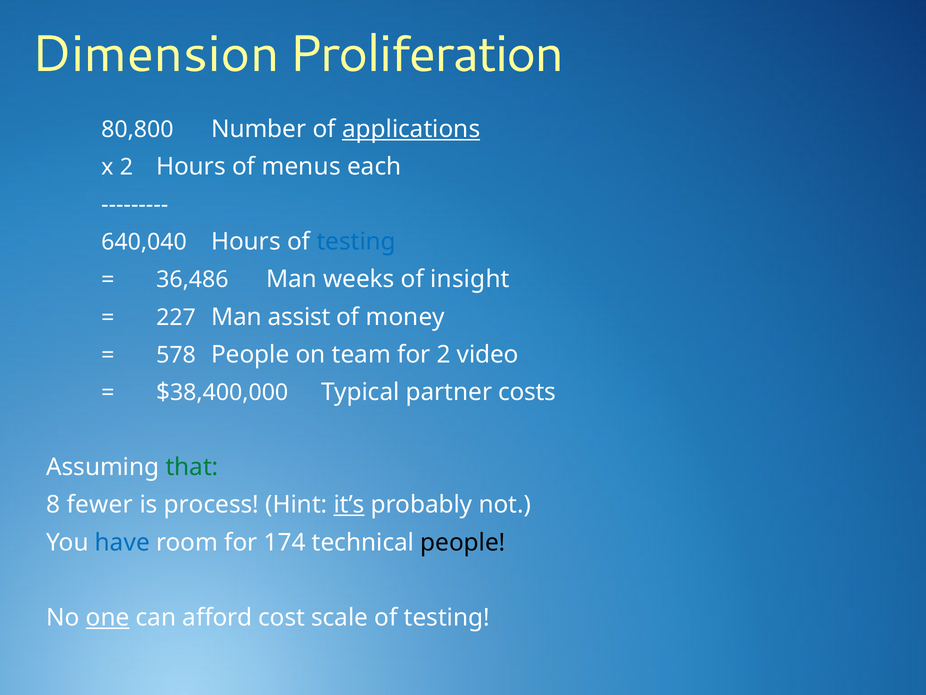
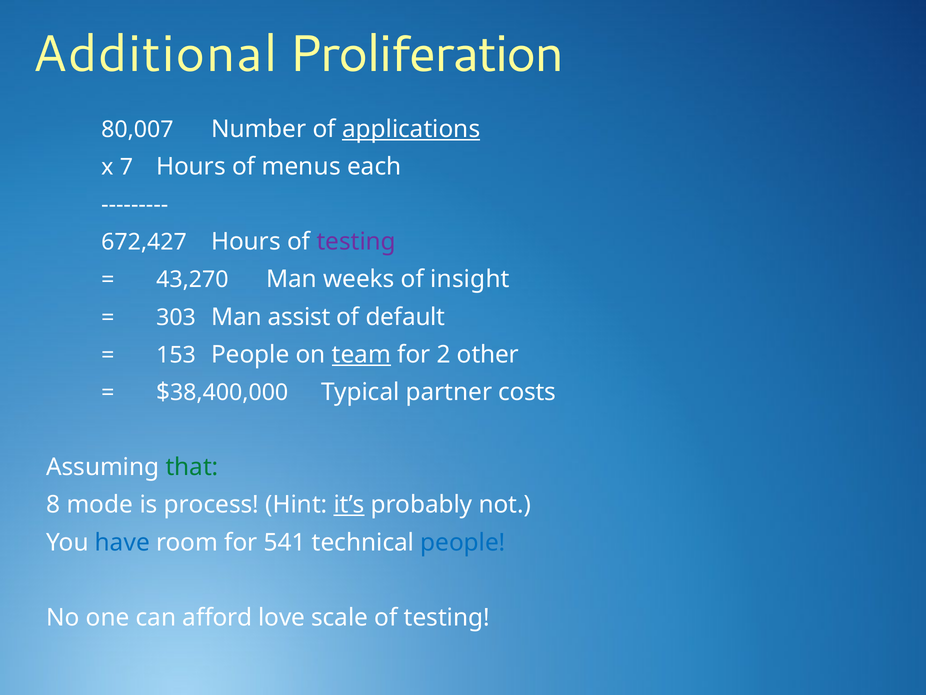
Dimension: Dimension -> Additional (155, 54)
80,800: 80,800 -> 80,007 (137, 129)
x 2: 2 -> 7 (126, 167)
640,040: 640,040 -> 672,427 (144, 242)
testing colour: blue -> purple (356, 242)
36,486: 36,486 -> 43,270 (192, 280)
227: 227 -> 303 (176, 317)
money: money -> default (405, 317)
578: 578 -> 153 (176, 355)
team underline: none -> present (361, 354)
video: video -> other (488, 354)
fewer: fewer -> mode (100, 505)
174: 174 -> 541 (285, 542)
people colour: black -> blue (463, 542)
one underline: present -> none (108, 617)
cost: cost -> love (282, 617)
